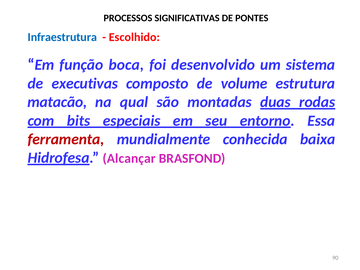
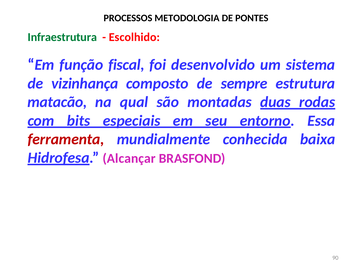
SIGNIFICATIVAS: SIGNIFICATIVAS -> METODOLOGIA (187, 18)
Infraestrutura colour: blue -> green (62, 37)
boca: boca -> fiscal (126, 65)
executivas: executivas -> vizinhança (85, 83)
volume: volume -> sempre (244, 83)
